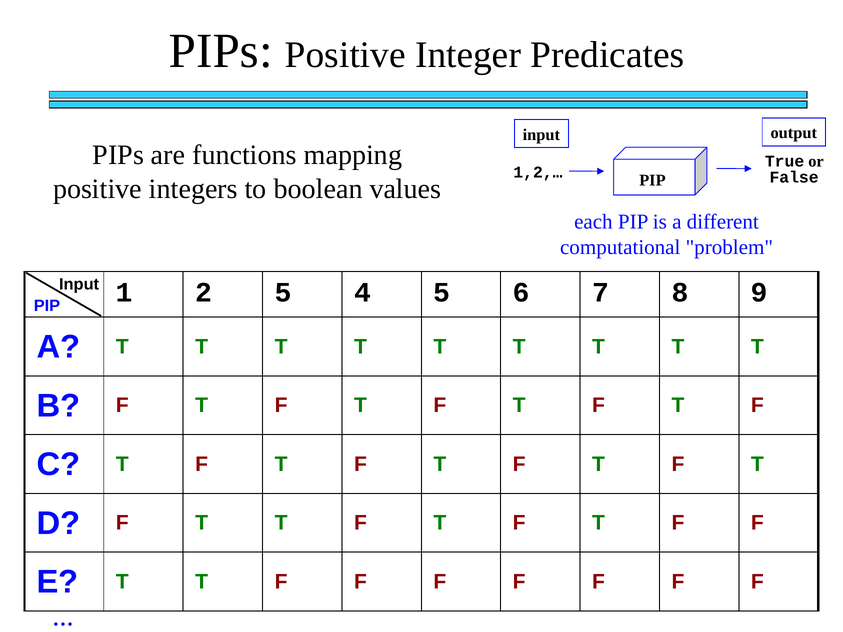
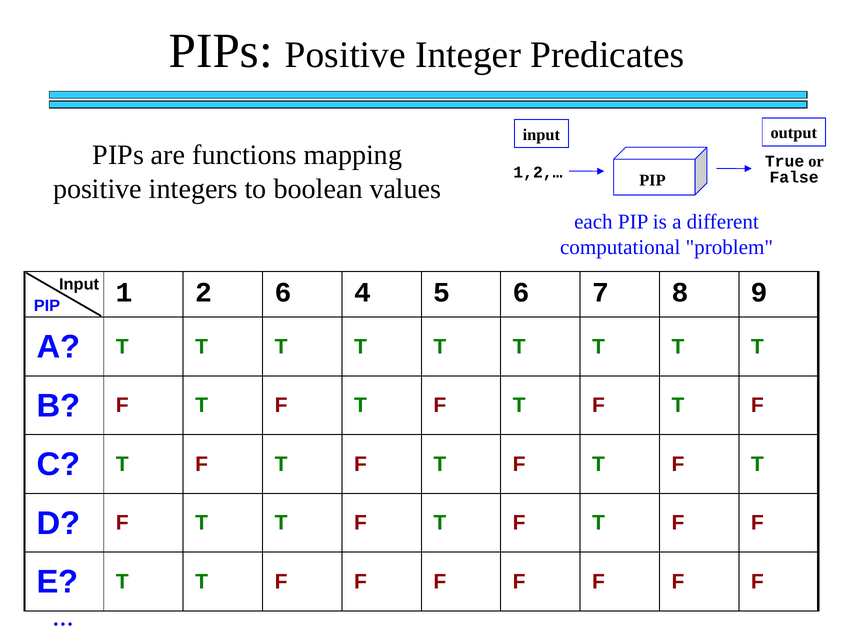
2 5: 5 -> 6 (283, 293)
